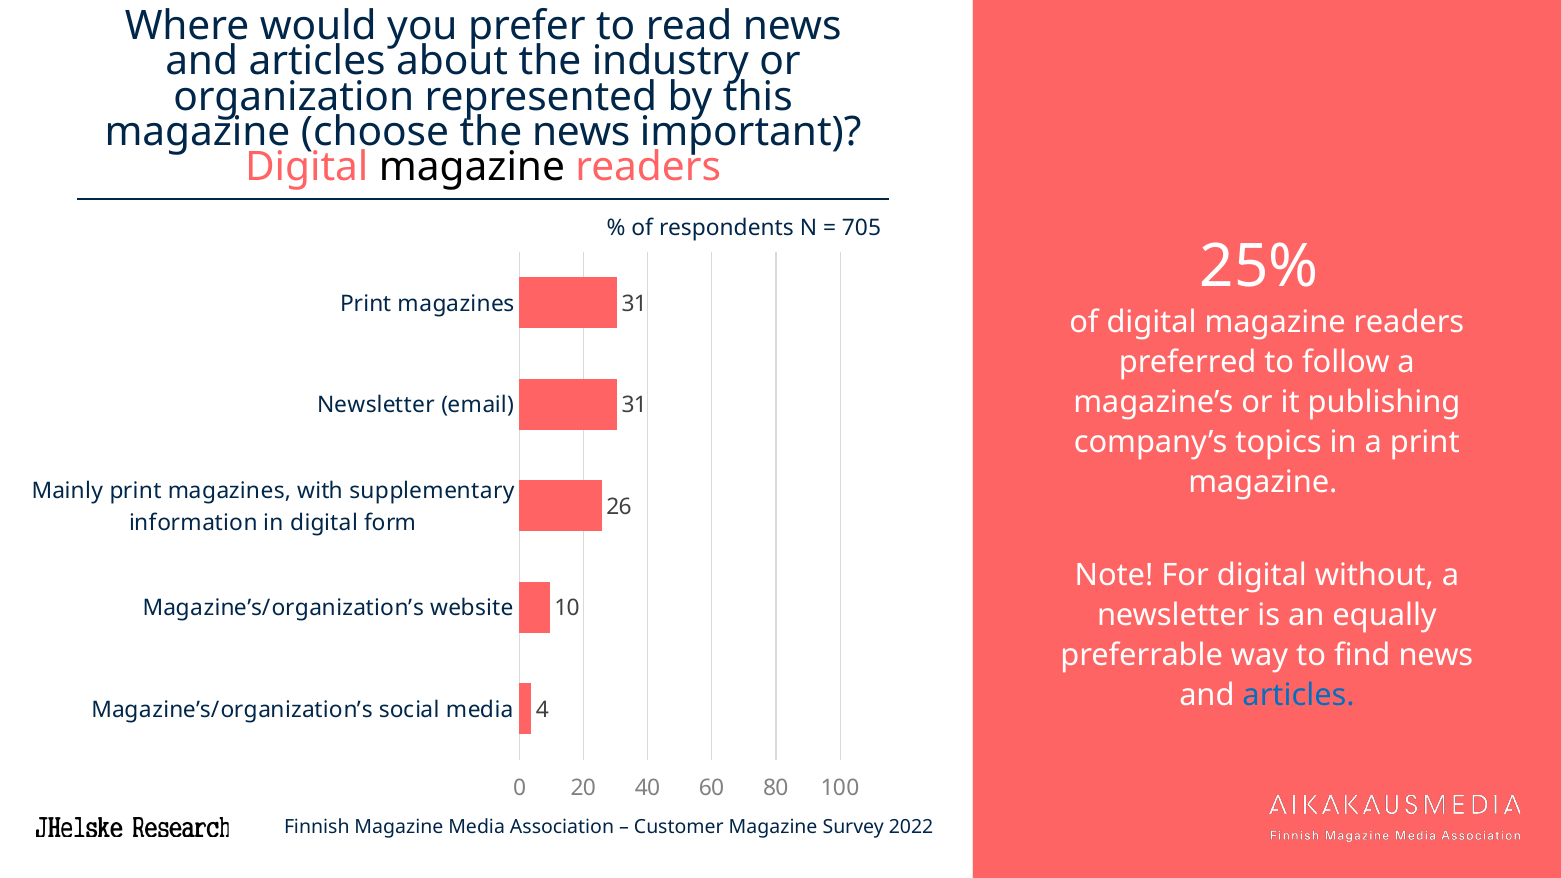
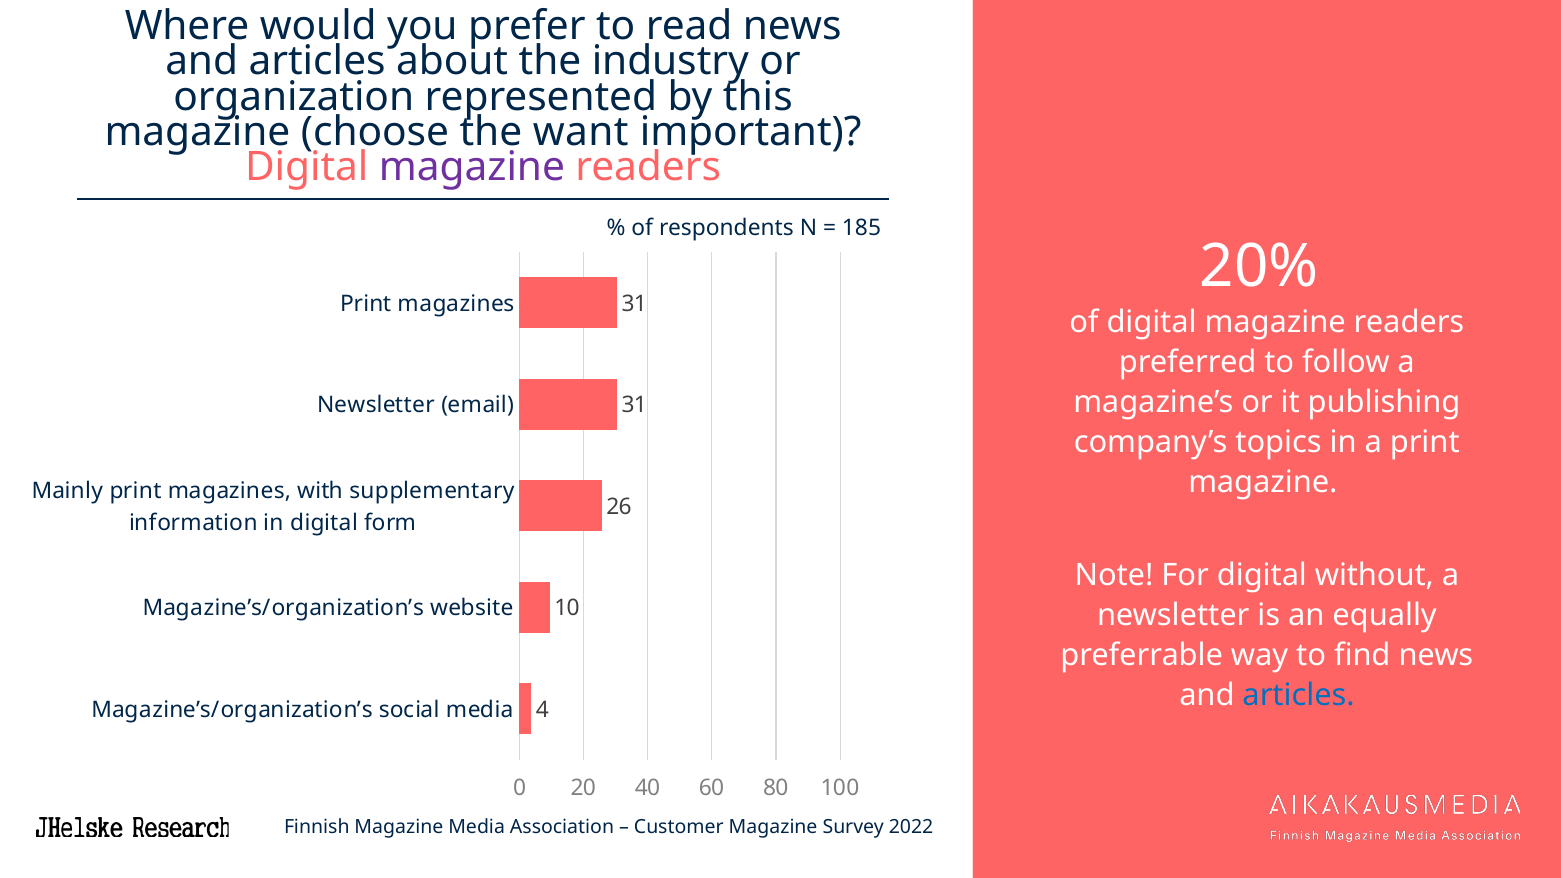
the news: news -> want (581, 132)
magazine colour: black -> purple (472, 167)
705: 705 -> 185 (861, 228)
25%: 25% -> 20% (1259, 267)
